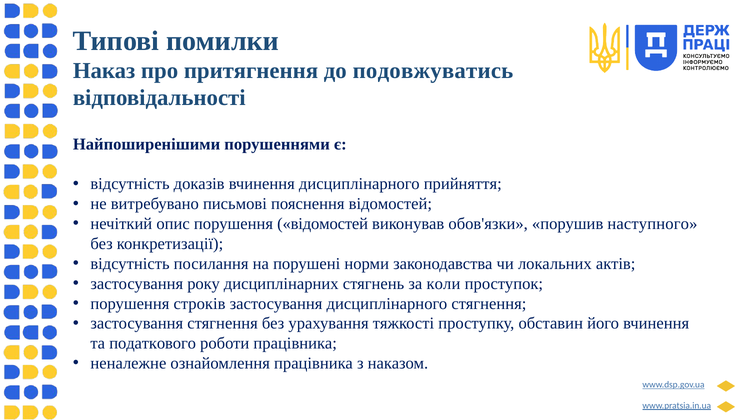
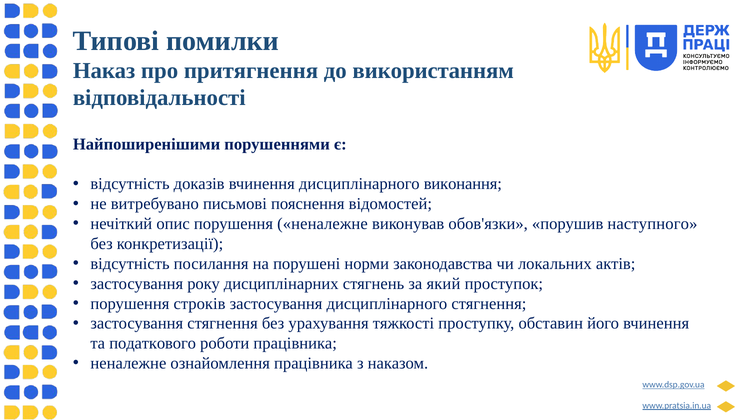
подовжуватись: подовжуватись -> використанням (433, 71)
прийняття: прийняття -> виконання (463, 184)
порушення відомостей: відомостей -> неналежне (322, 224)
коли: коли -> який (443, 284)
